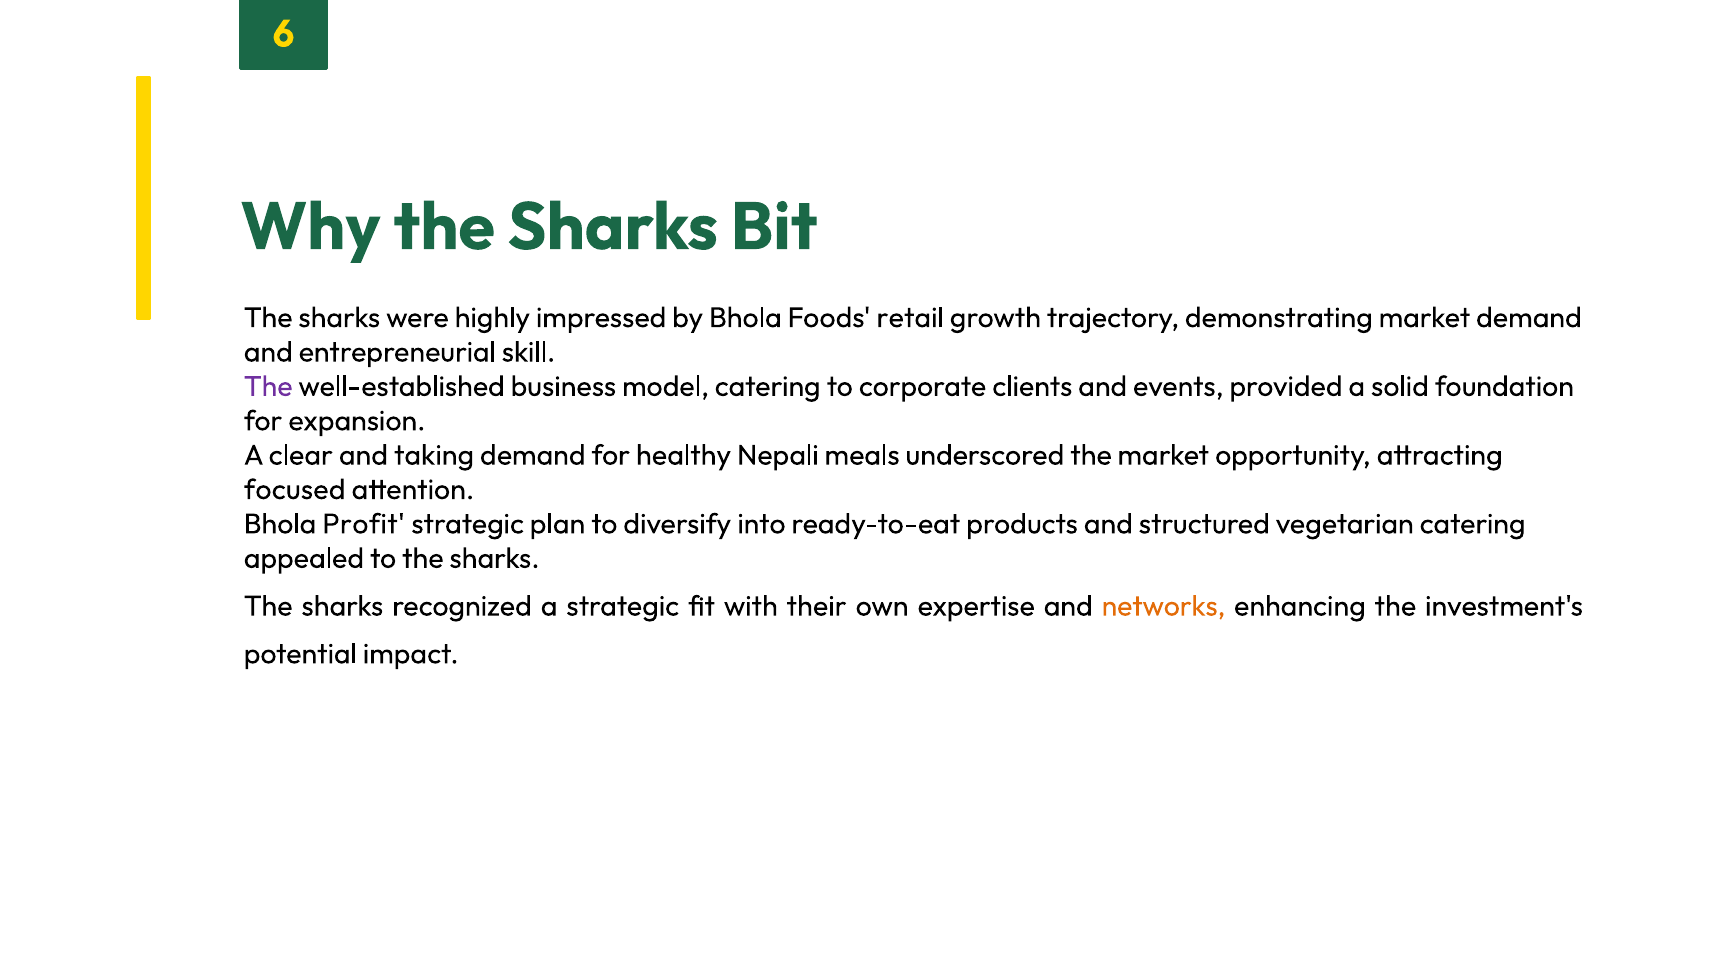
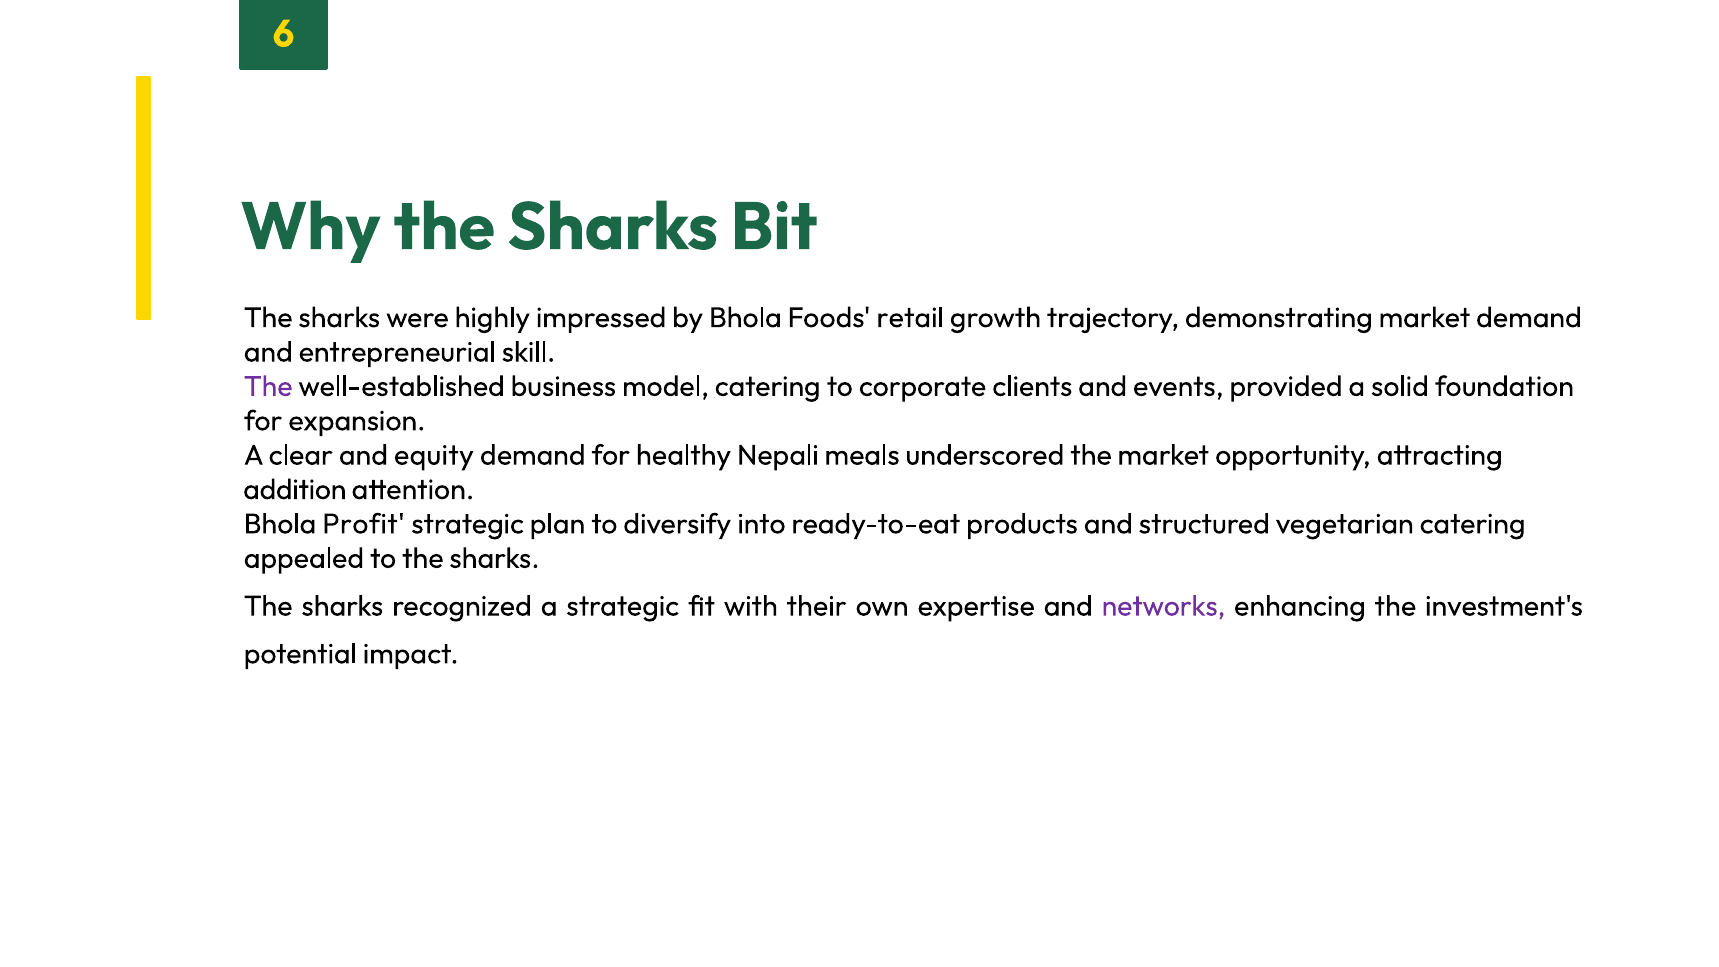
taking: taking -> equity (434, 455)
focused: focused -> addition (295, 490)
networks colour: orange -> purple (1163, 606)
